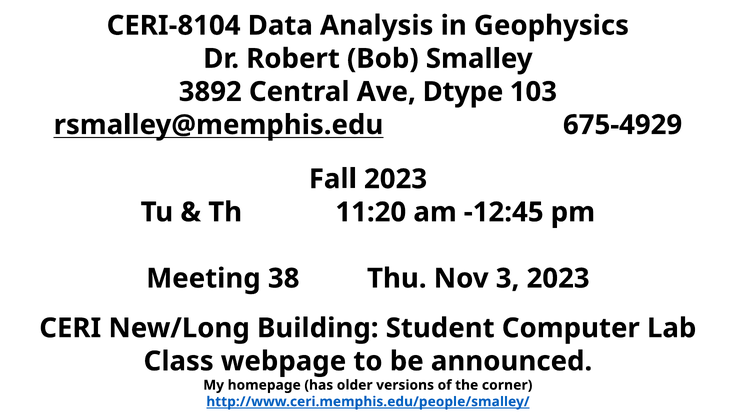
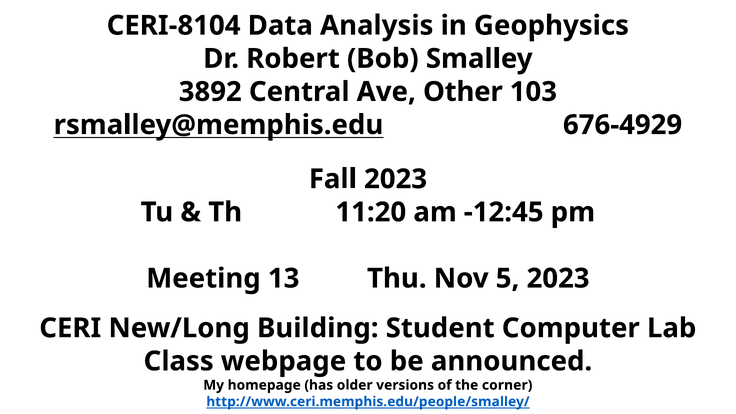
Dtype: Dtype -> Other (463, 92)
675-4929: 675-4929 -> 676-4929 (623, 125)
38: 38 -> 13 (284, 278)
3: 3 -> 5 (508, 278)
